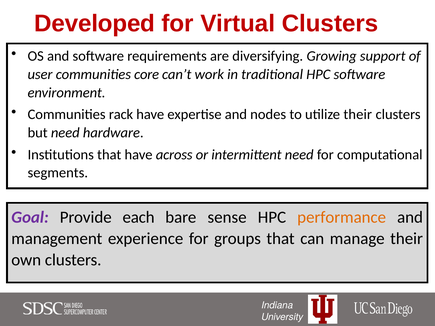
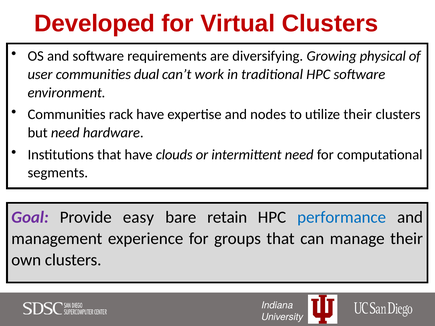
support: support -> physical (383, 56)
core: core -> dual (147, 74)
across: across -> clouds (174, 155)
each: each -> easy (138, 217)
sense: sense -> retain (227, 217)
performance colour: orange -> blue (342, 217)
